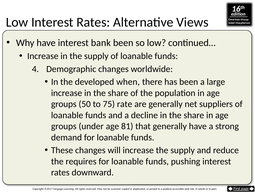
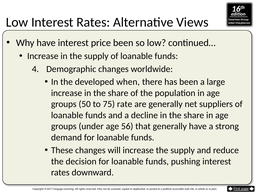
bank: bank -> price (101, 43)
81: 81 -> 56 (127, 126)
requires: requires -> decision (81, 161)
